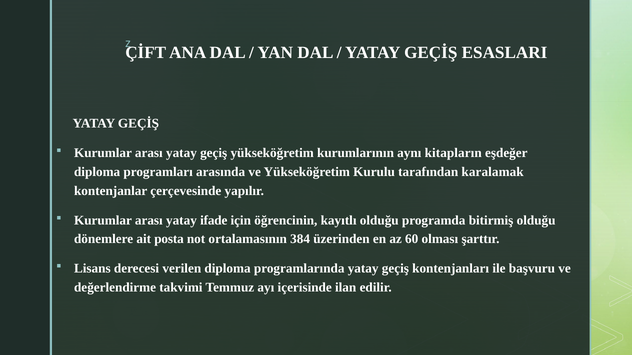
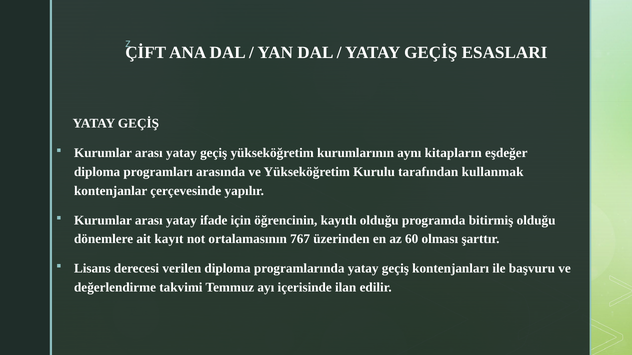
karalamak: karalamak -> kullanmak (493, 172)
posta: posta -> kayıt (169, 239)
384: 384 -> 767 (300, 239)
